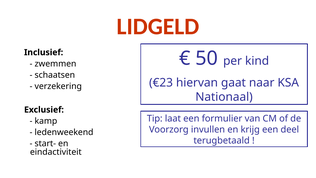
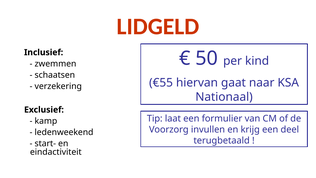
€23: €23 -> €55 (161, 83)
